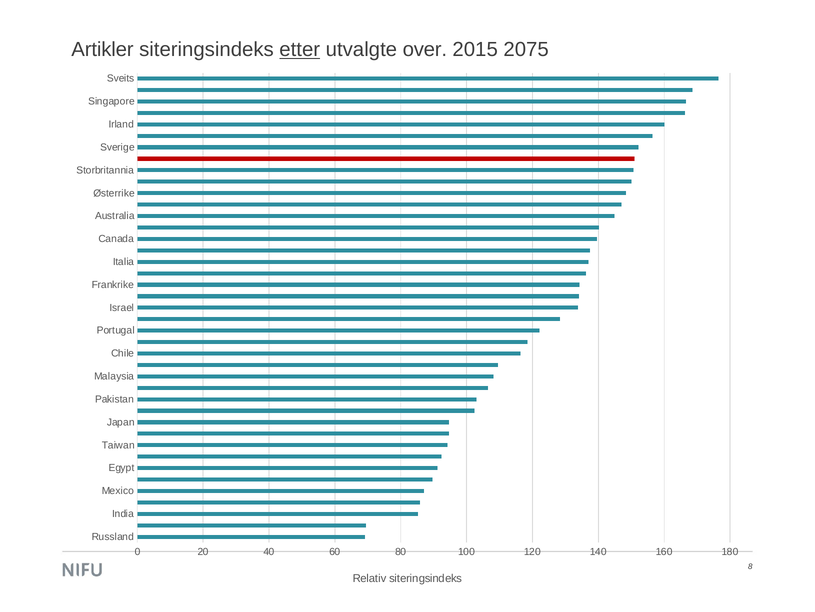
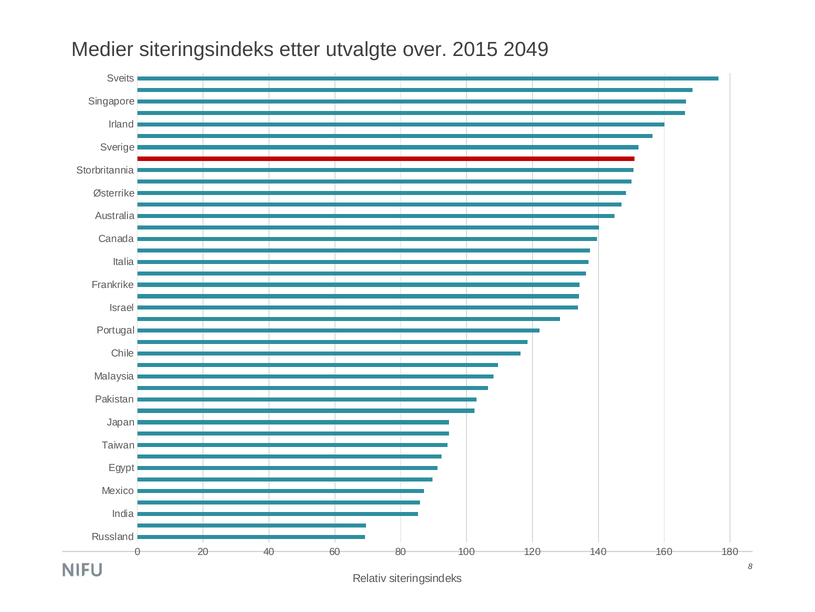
Artikler: Artikler -> Medier (102, 50)
etter underline: present -> none (300, 50)
2075: 2075 -> 2049 (526, 50)
